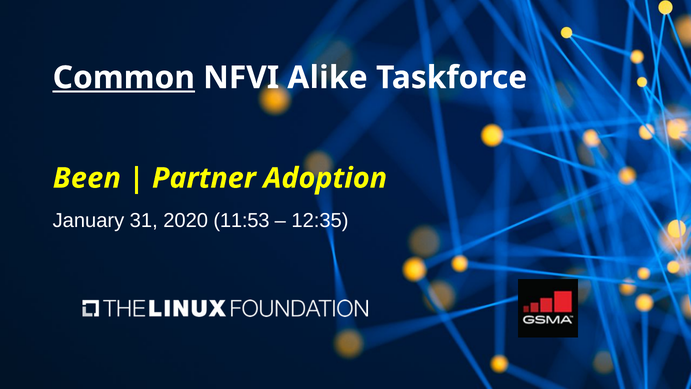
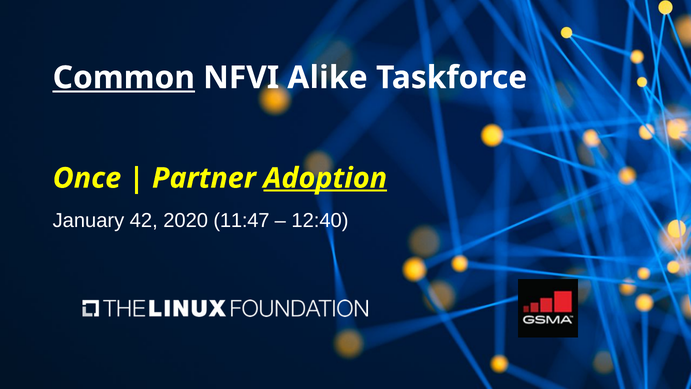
Been: Been -> Once (87, 178)
Adoption underline: none -> present (325, 178)
31: 31 -> 42 (144, 221)
11:53: 11:53 -> 11:47 (241, 221)
12:35: 12:35 -> 12:40 (320, 221)
